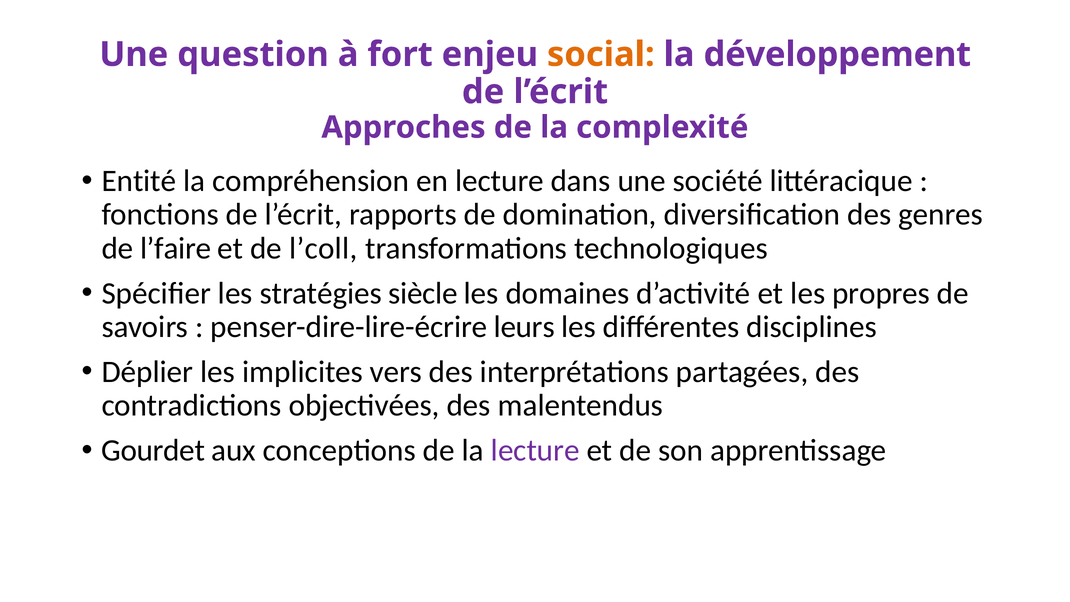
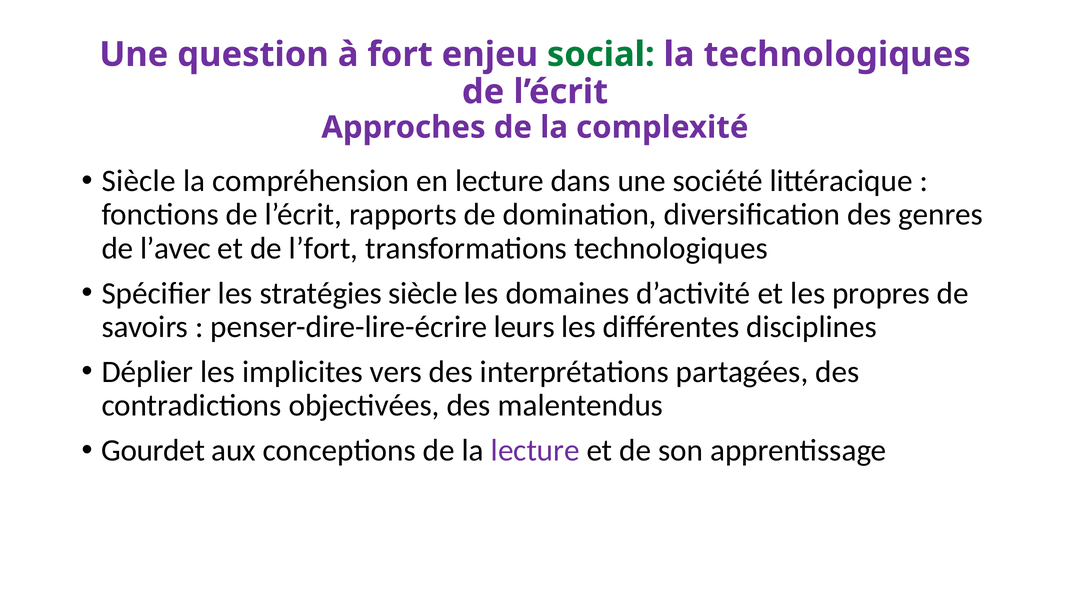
social colour: orange -> green (601, 54)
la développement: développement -> technologiques (837, 54)
Entité: Entité -> Siècle (139, 181)
l’faire: l’faire -> l’avec (176, 248)
l’coll: l’coll -> l’fort (324, 248)
